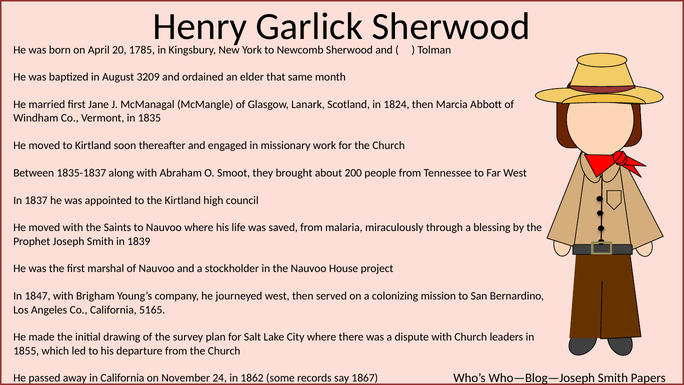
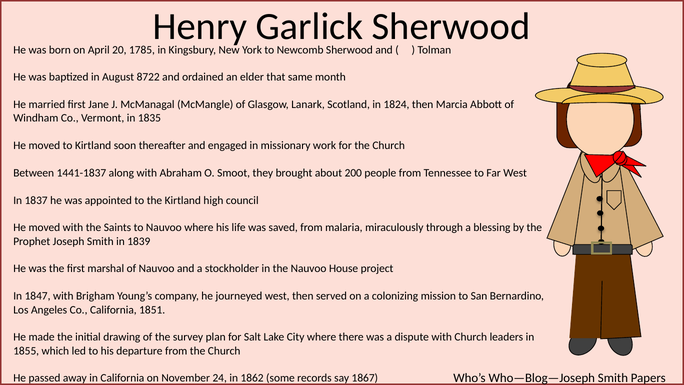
3209: 3209 -> 8722 (148, 77)
1835-1837: 1835-1837 -> 1441-1837 (81, 173)
5165: 5165 -> 1851 (152, 310)
